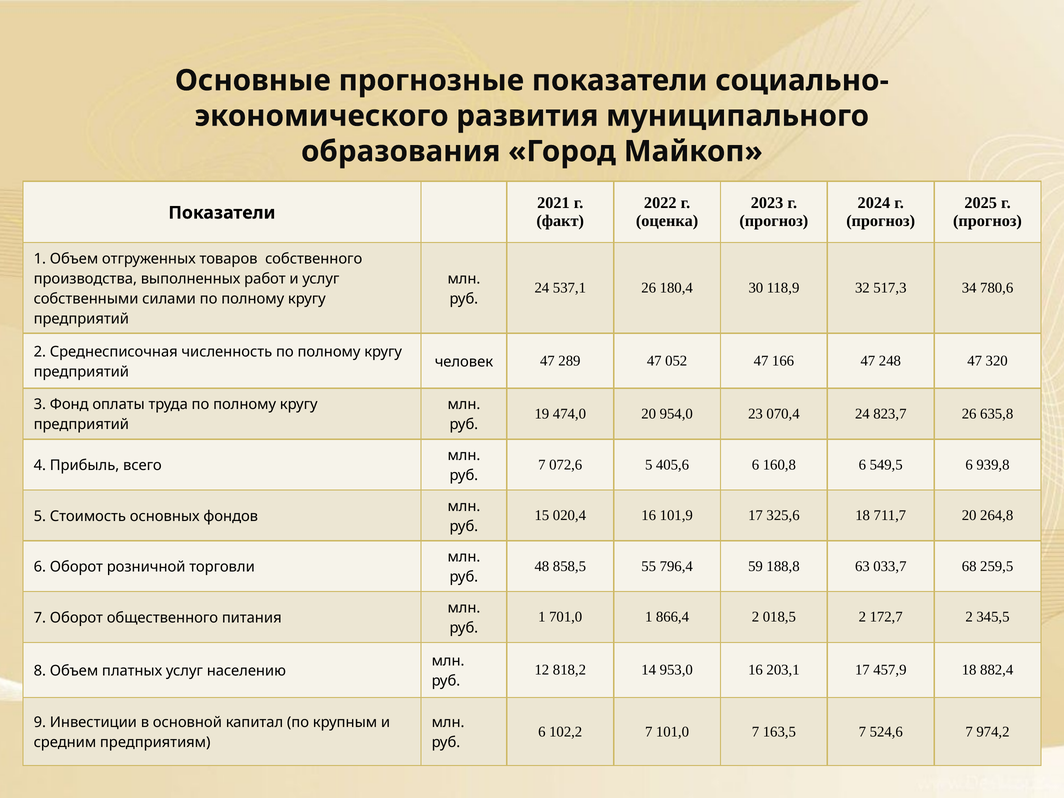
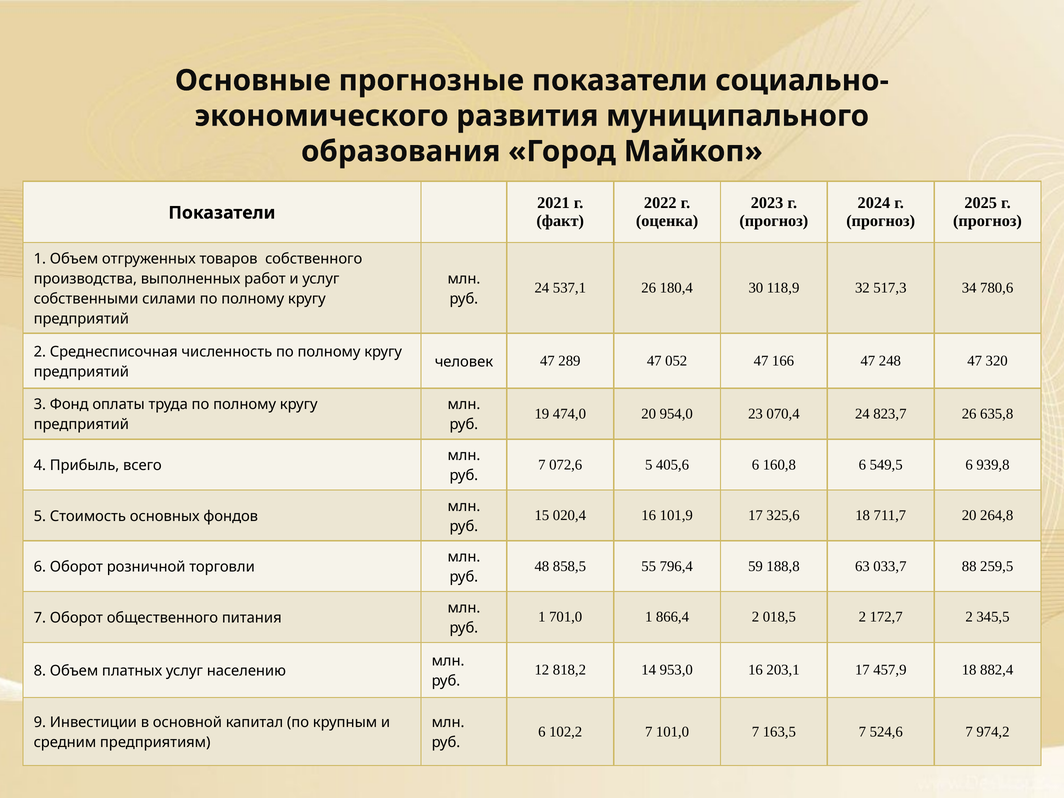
68: 68 -> 88 (969, 566)
